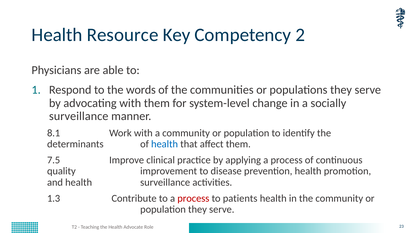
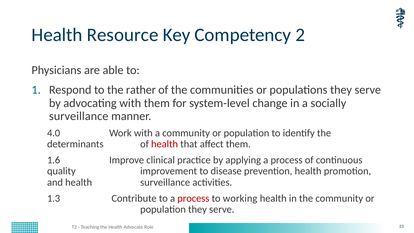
words: words -> rather (141, 90)
8.1: 8.1 -> 4.0 (54, 133)
health colour: blue -> red (165, 144)
7.5: 7.5 -> 1.6 (54, 160)
patients: patients -> working (240, 198)
